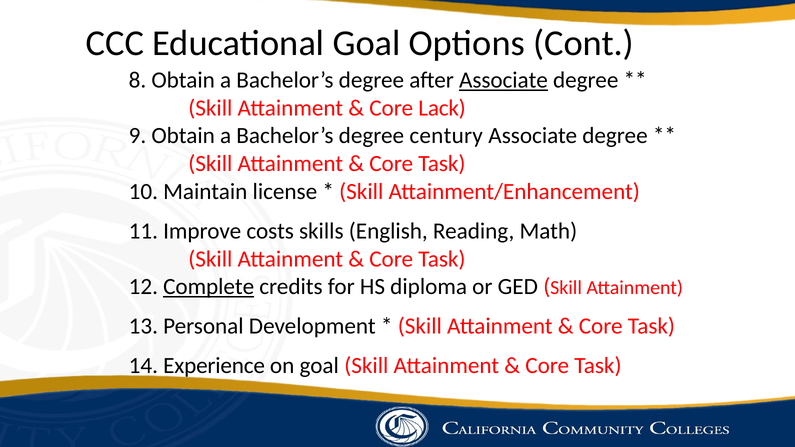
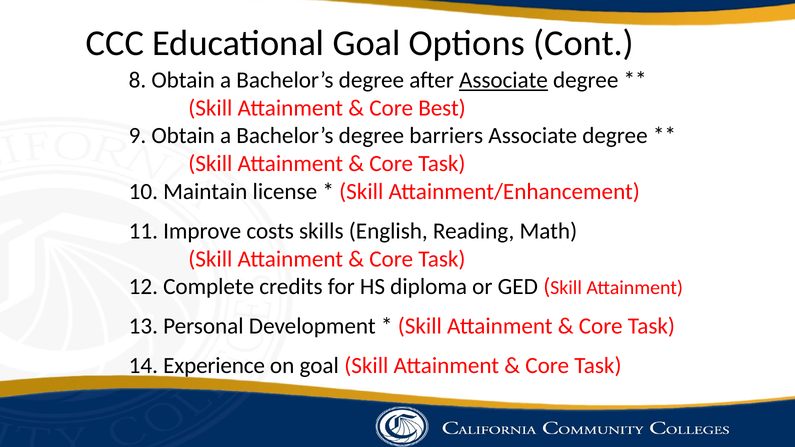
Lack: Lack -> Best (442, 108)
century: century -> barriers (446, 136)
Complete underline: present -> none (209, 287)
